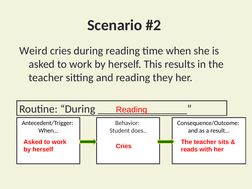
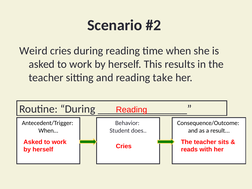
they: they -> take (163, 78)
